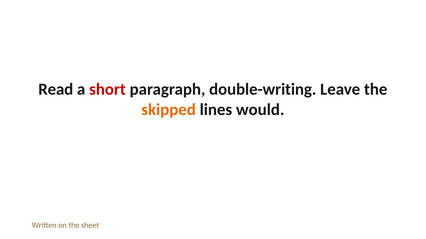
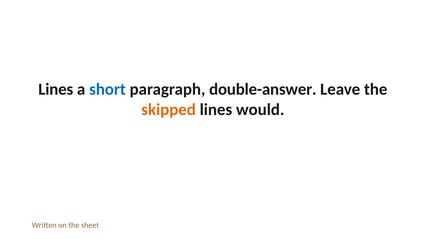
Read: Read -> Lines (56, 90)
short colour: red -> blue (107, 90)
double-writing: double-writing -> double-answer (263, 90)
